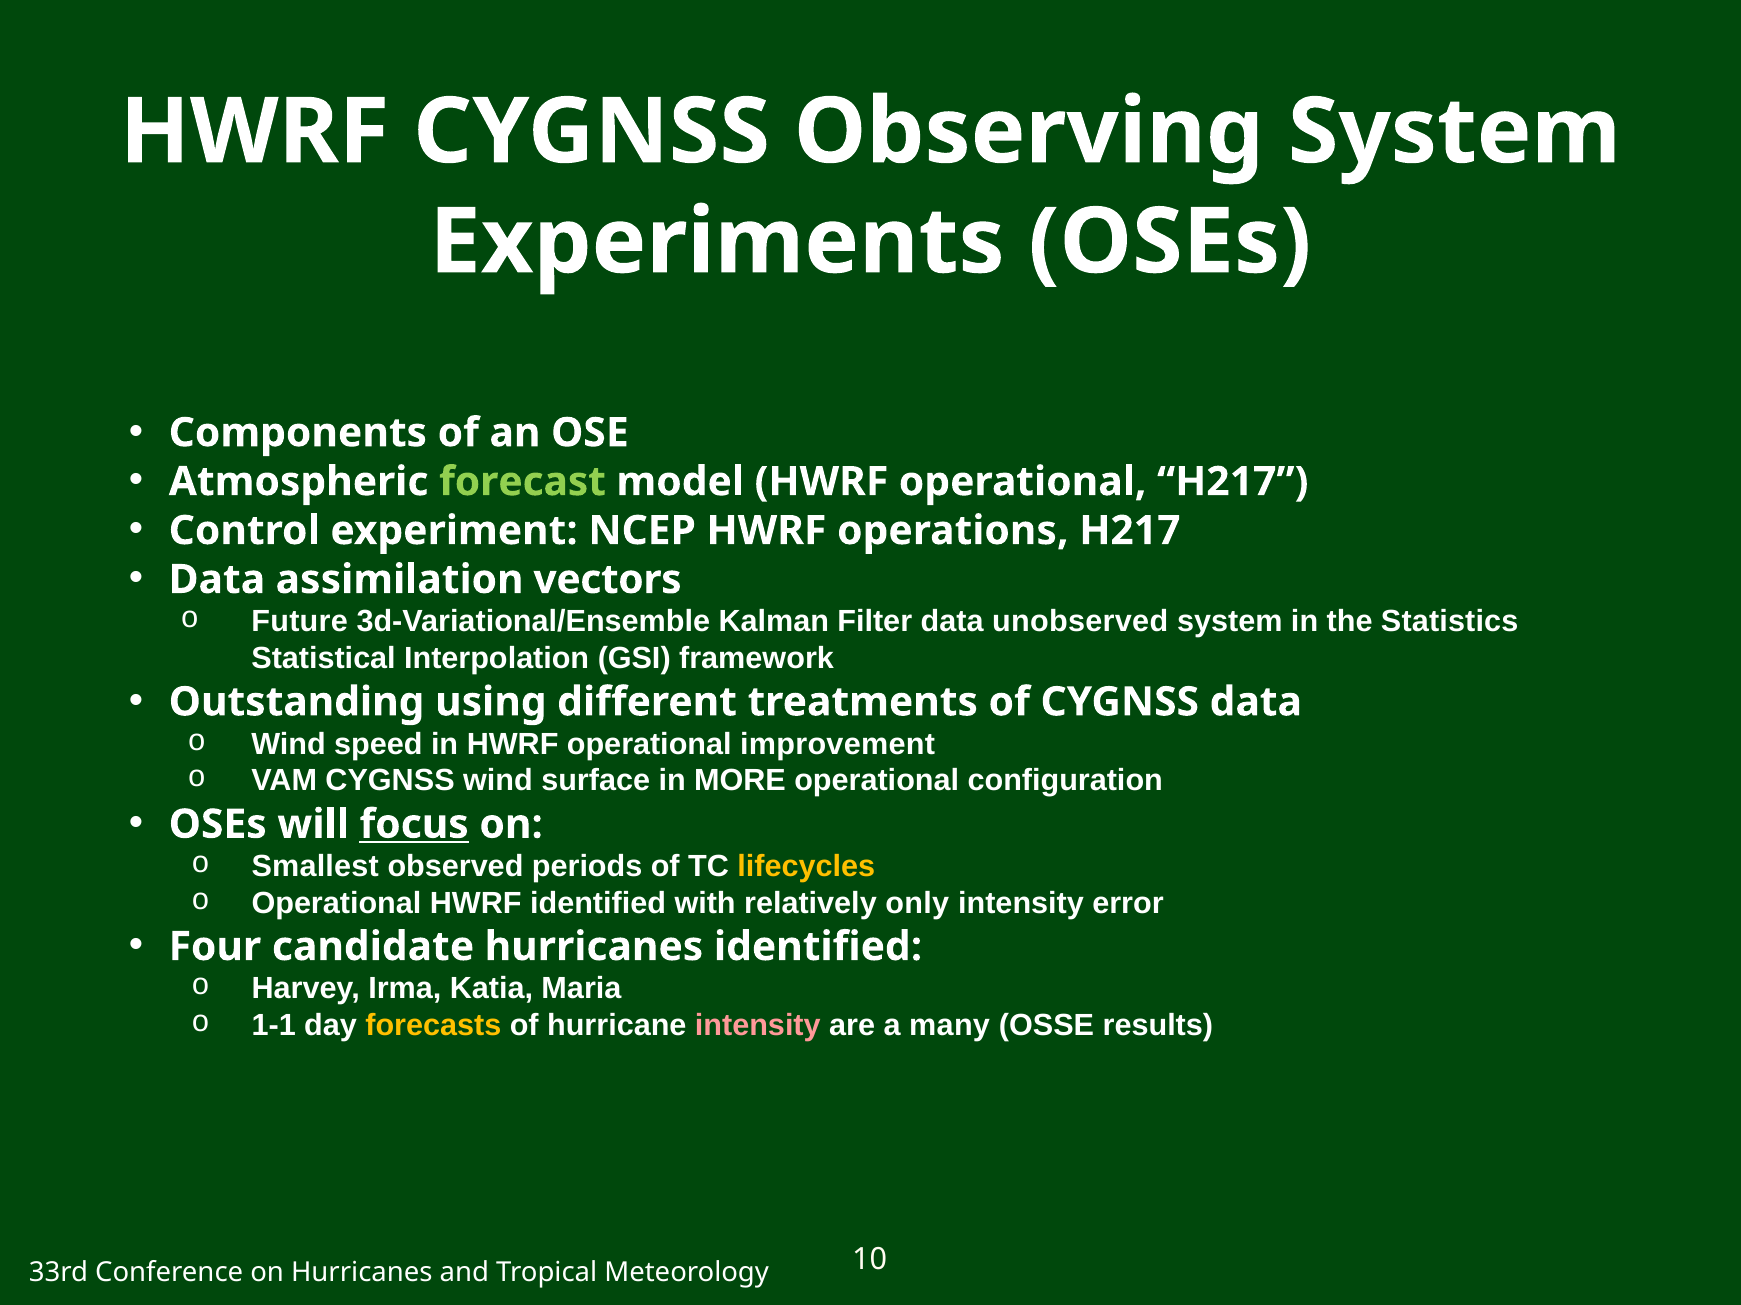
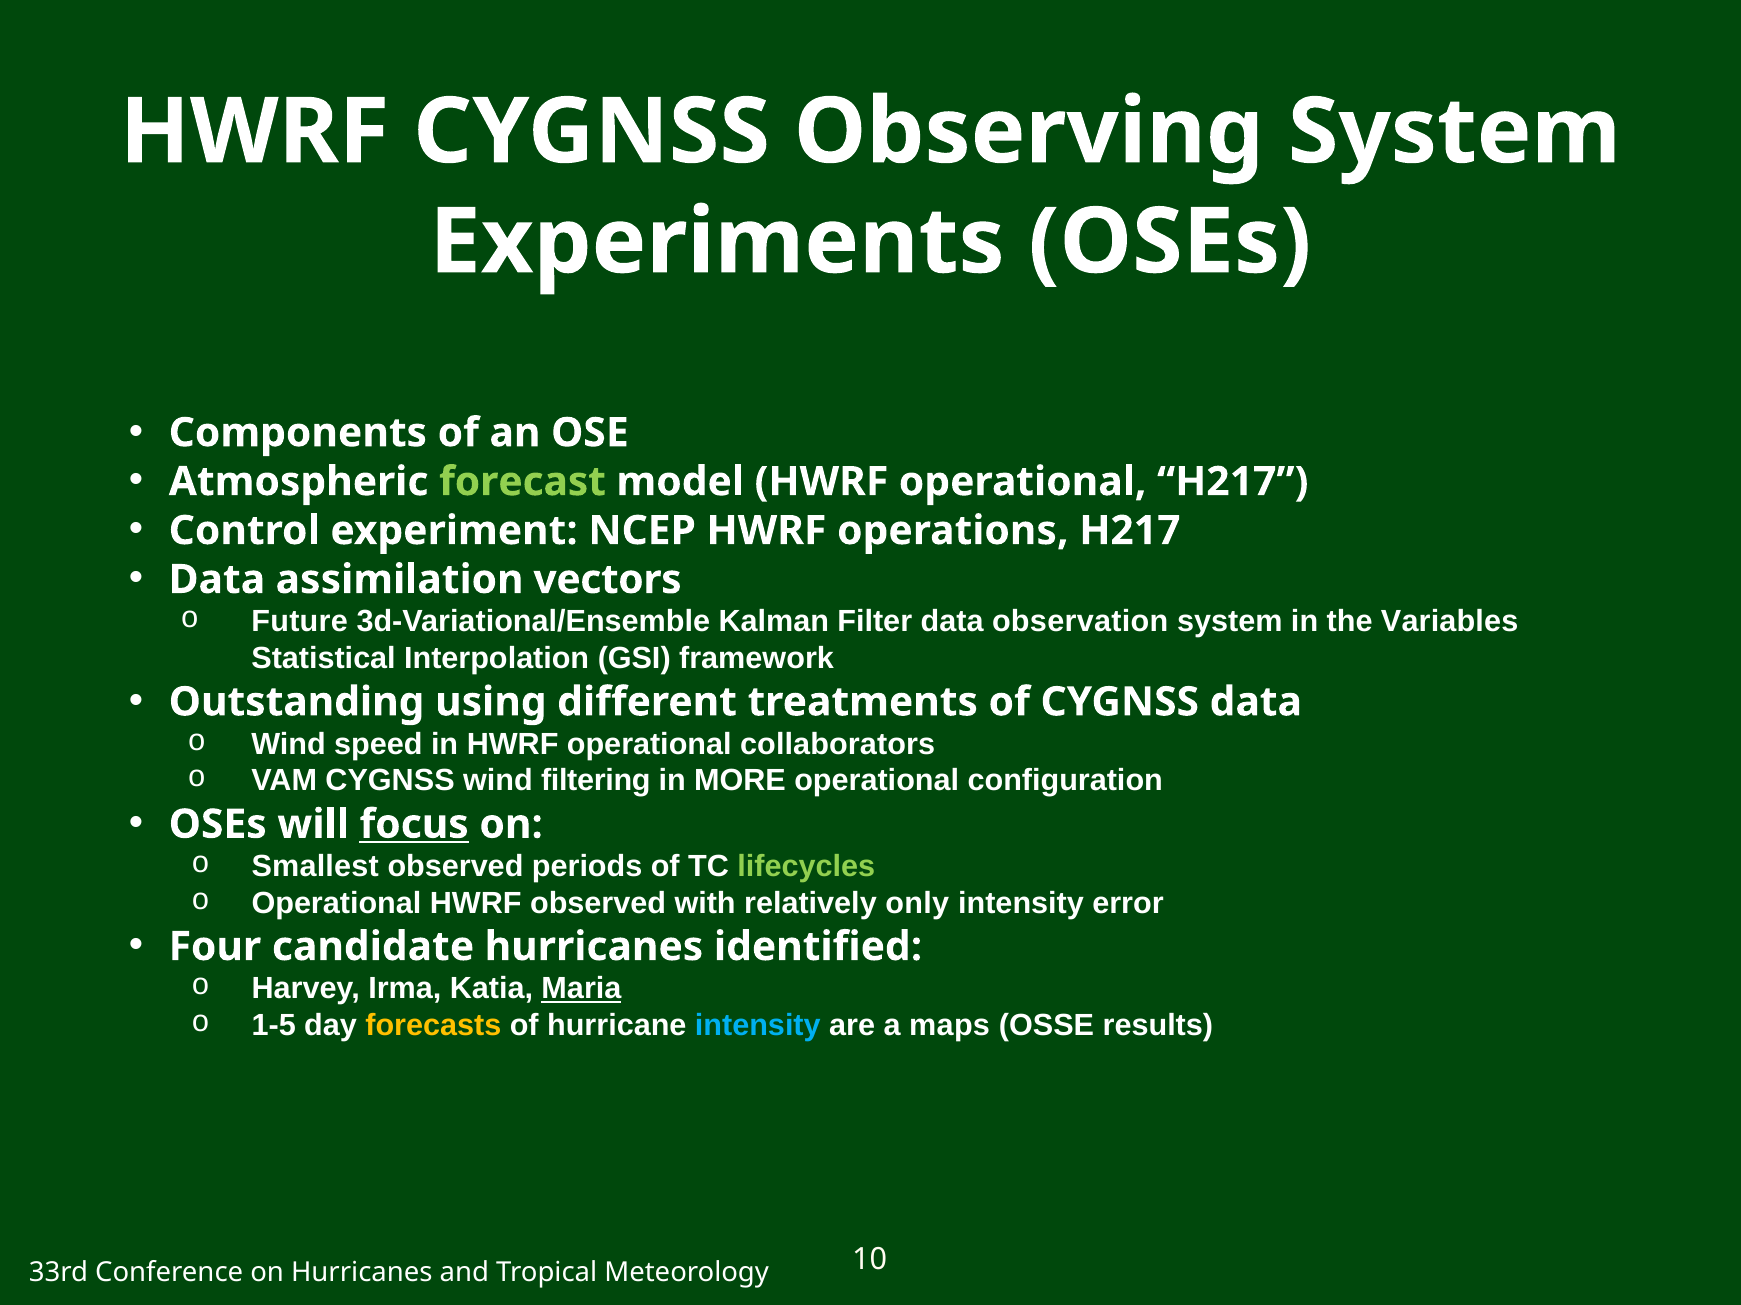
unobserved: unobserved -> observation (1080, 622)
Statistics: Statistics -> Variables (1450, 622)
improvement: improvement -> collaborators (838, 744)
surface: surface -> filtering (596, 781)
lifecycles colour: yellow -> light green (806, 867)
HWRF identified: identified -> observed (598, 904)
Maria underline: none -> present (581, 989)
1-1: 1-1 -> 1-5 (274, 1026)
intensity colour: pink -> light blue (758, 1026)
many: many -> maps (950, 1026)
